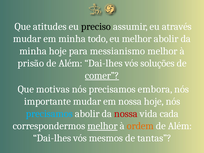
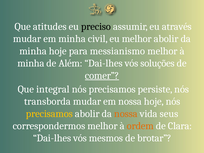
todo: todo -> civil (98, 39)
prisão: prisão -> minha (31, 63)
motivas: motivas -> integral (53, 89)
embora: embora -> persiste (155, 89)
importante: importante -> transborda (47, 101)
precisamos colour: light blue -> yellow (49, 114)
nossa colour: red -> orange (126, 114)
cada: cada -> seus (169, 114)
melhor underline: present -> none (102, 126)
Além: Além -> Clara (180, 126)
tantas: tantas -> brotar (154, 138)
